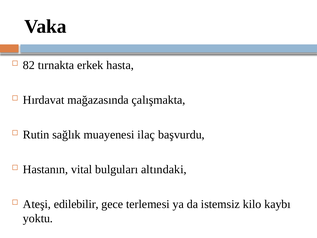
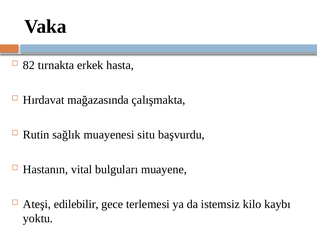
ilaç: ilaç -> situ (146, 134)
altındaki: altındaki -> muayene (164, 169)
